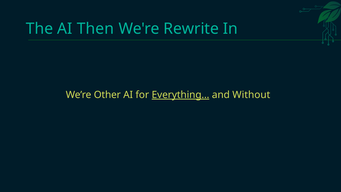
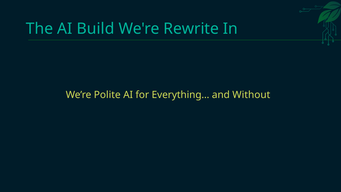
Then: Then -> Build (95, 29)
Other: Other -> Polite (107, 95)
Everything… underline: present -> none (180, 95)
